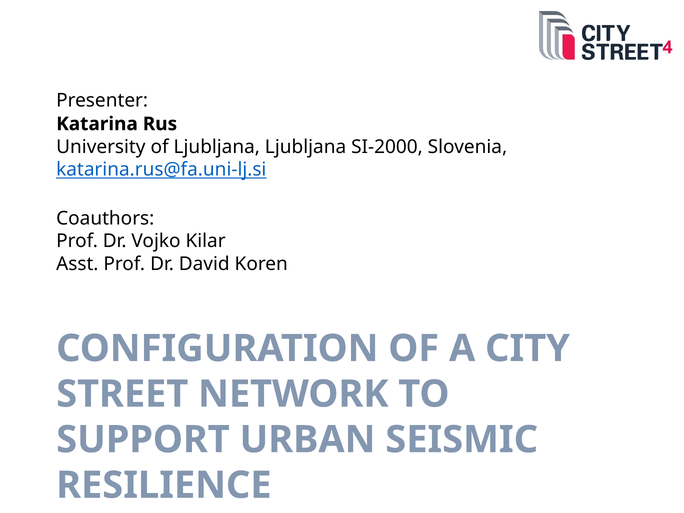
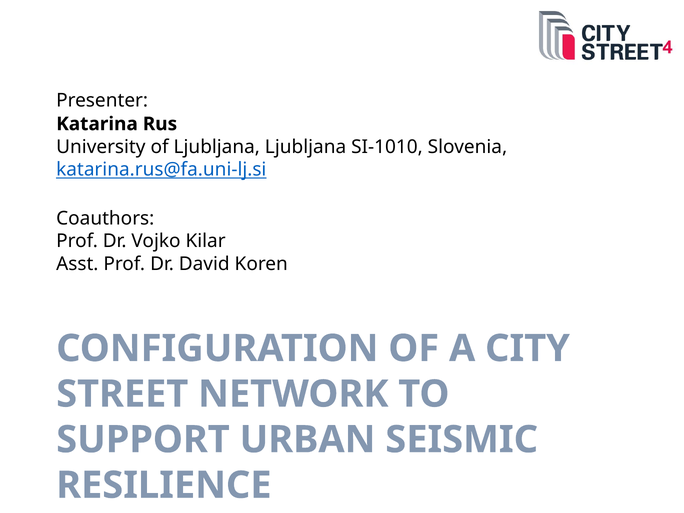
SI-2000: SI-2000 -> SI-1010 (387, 147)
